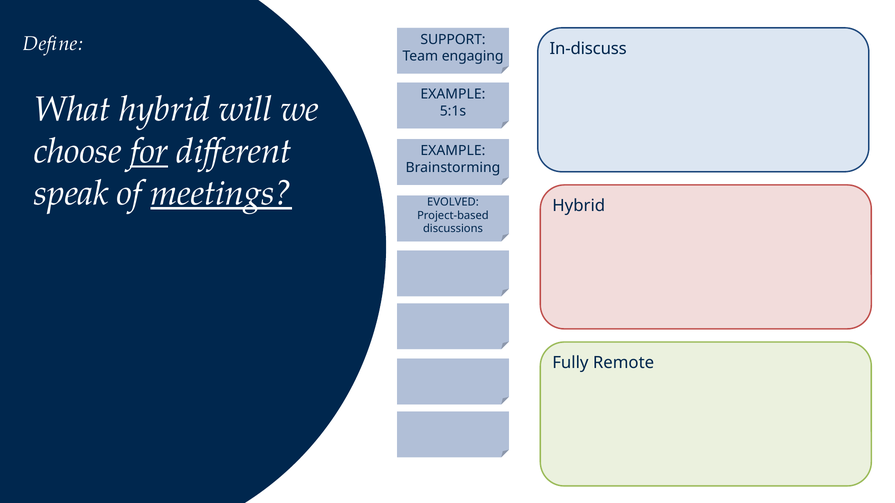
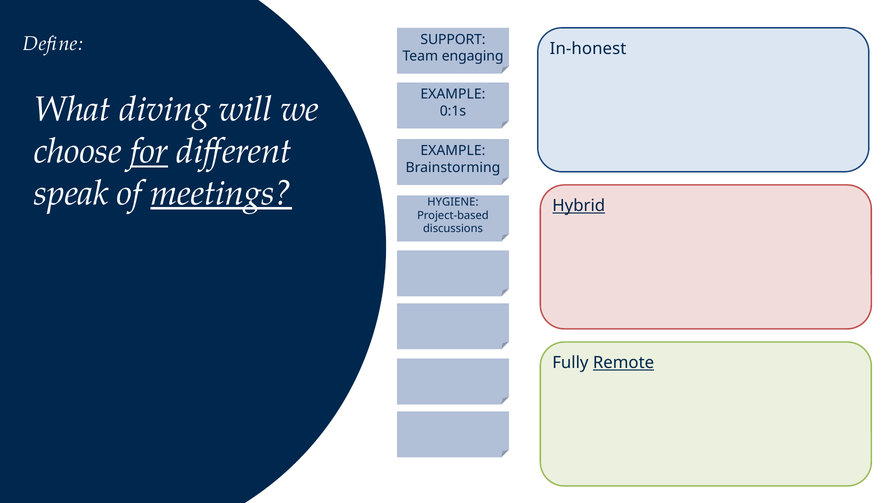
In-discuss: In-discuss -> In-honest (588, 49)
What hybrid: hybrid -> diving (165, 109)
5:1s: 5:1s -> 0:1s (453, 111)
EVOLVED: EVOLVED -> HYGIENE (453, 202)
Hybrid underline: none -> present (579, 206)
Remote underline: none -> present (624, 363)
